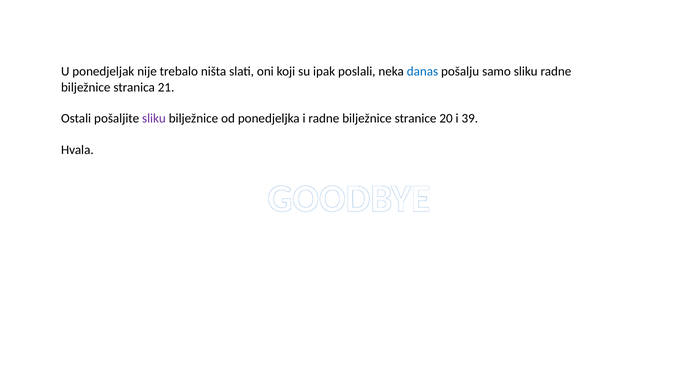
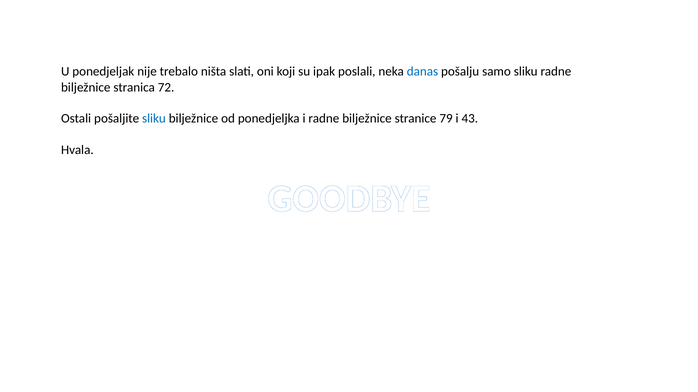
21: 21 -> 72 (166, 87)
sliku colour: purple -> blue (154, 119)
20: 20 -> 79 (446, 119)
39: 39 -> 43 (470, 119)
